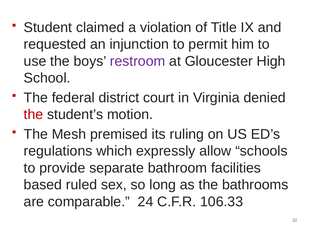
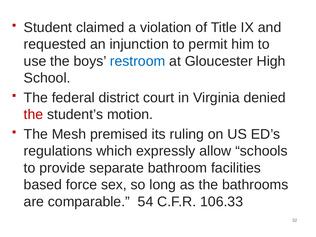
restroom colour: purple -> blue (138, 61)
ruled: ruled -> force (81, 185)
24: 24 -> 54 (145, 202)
